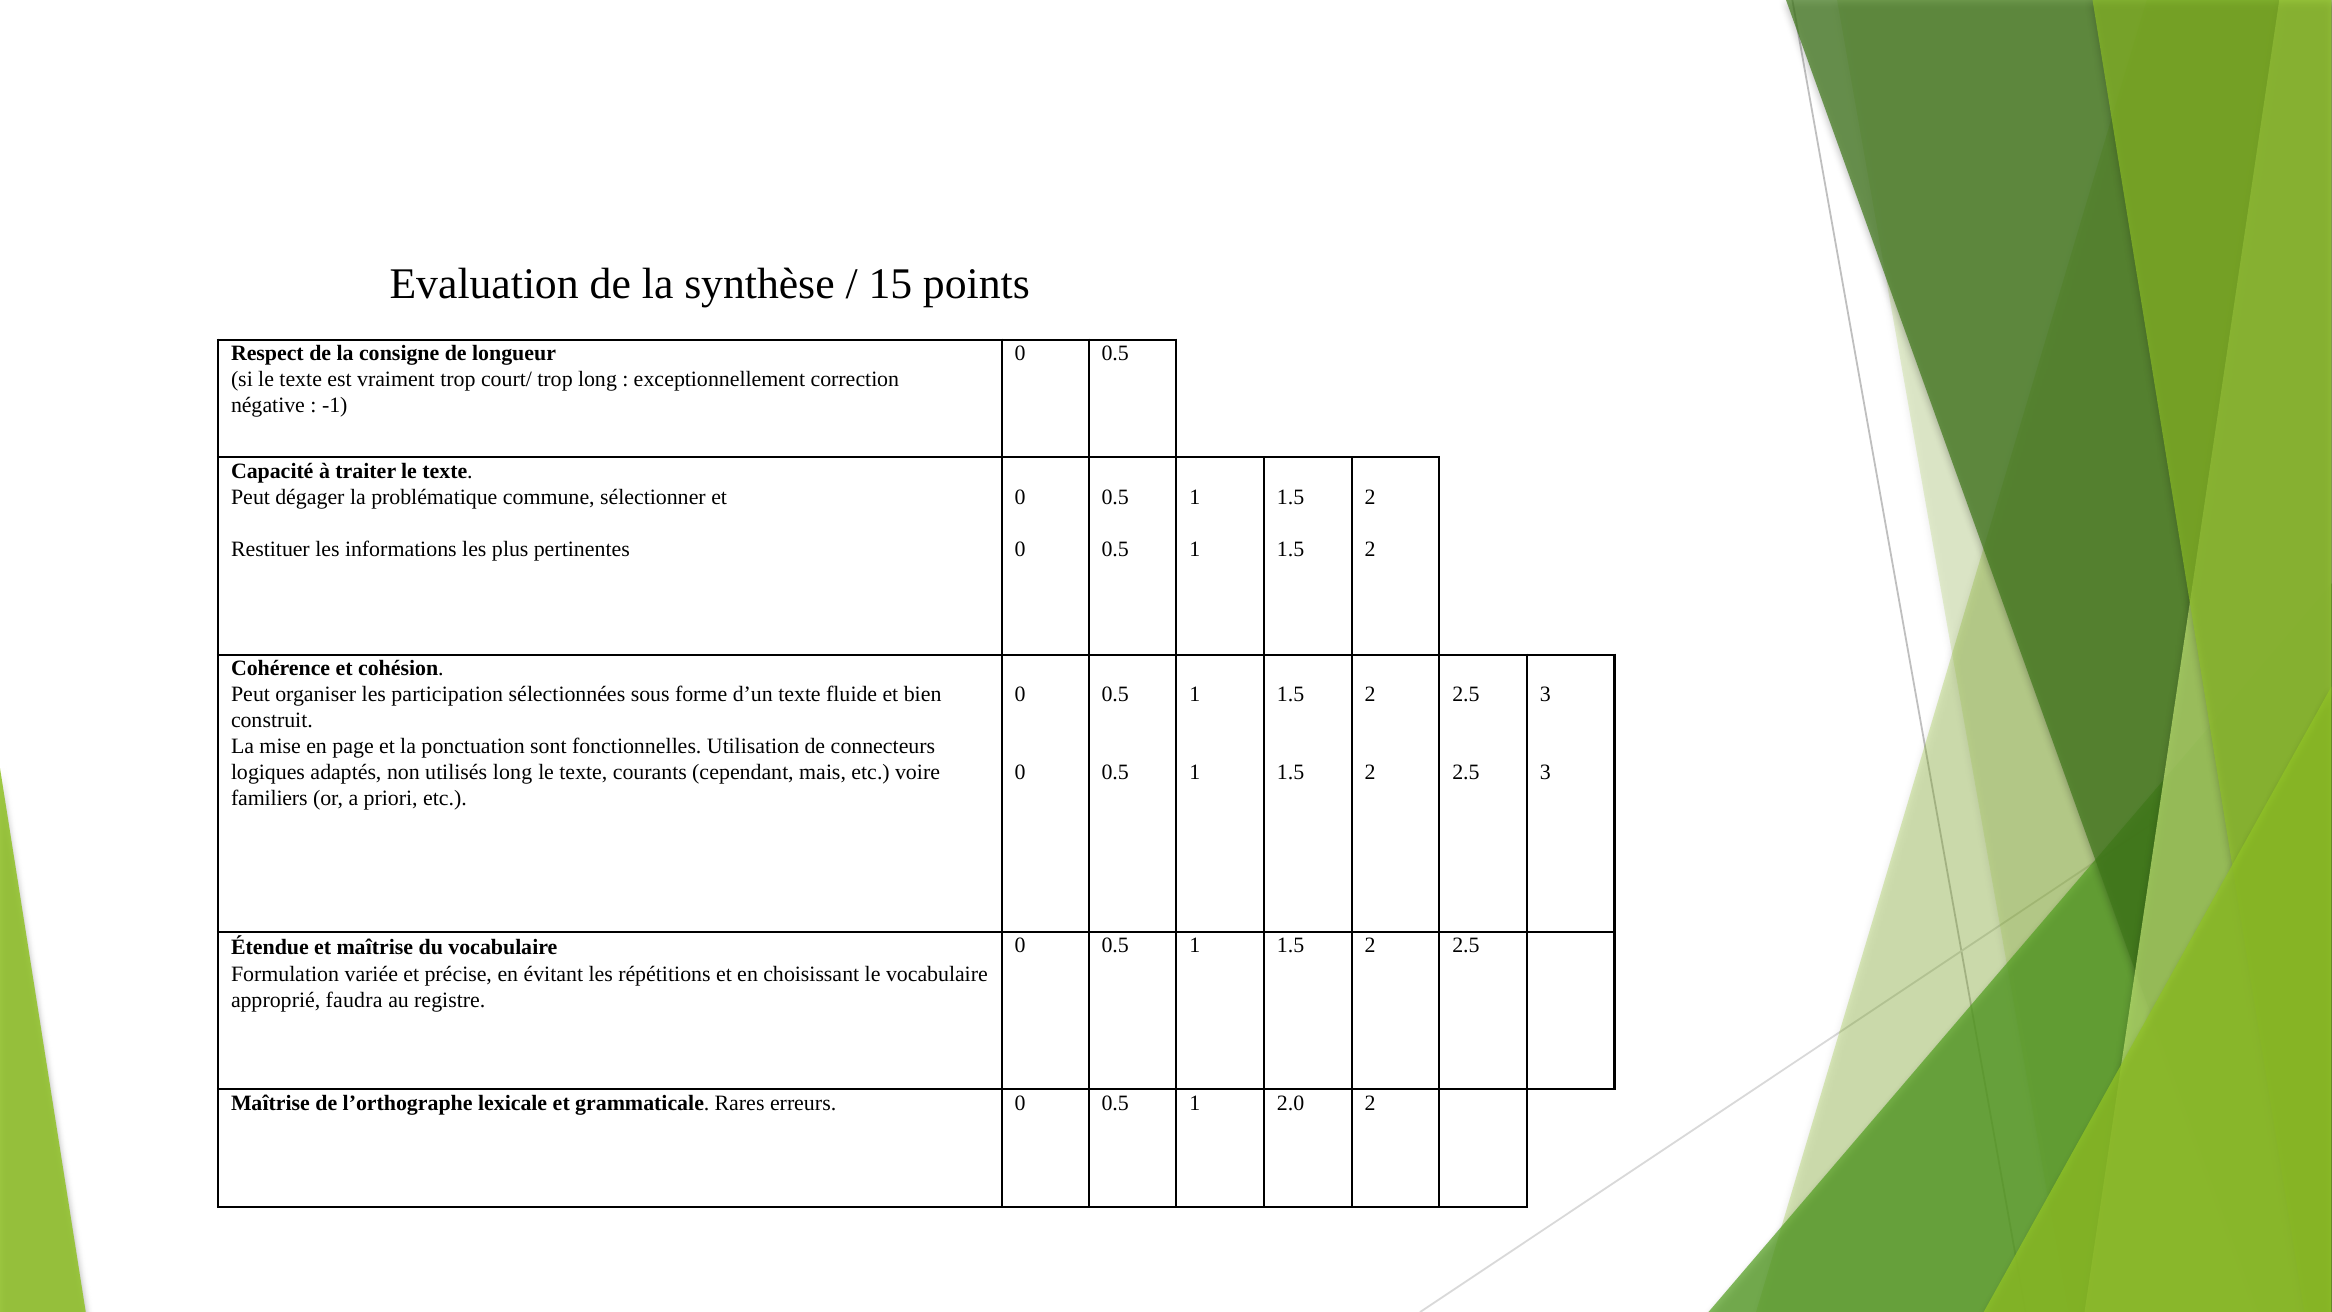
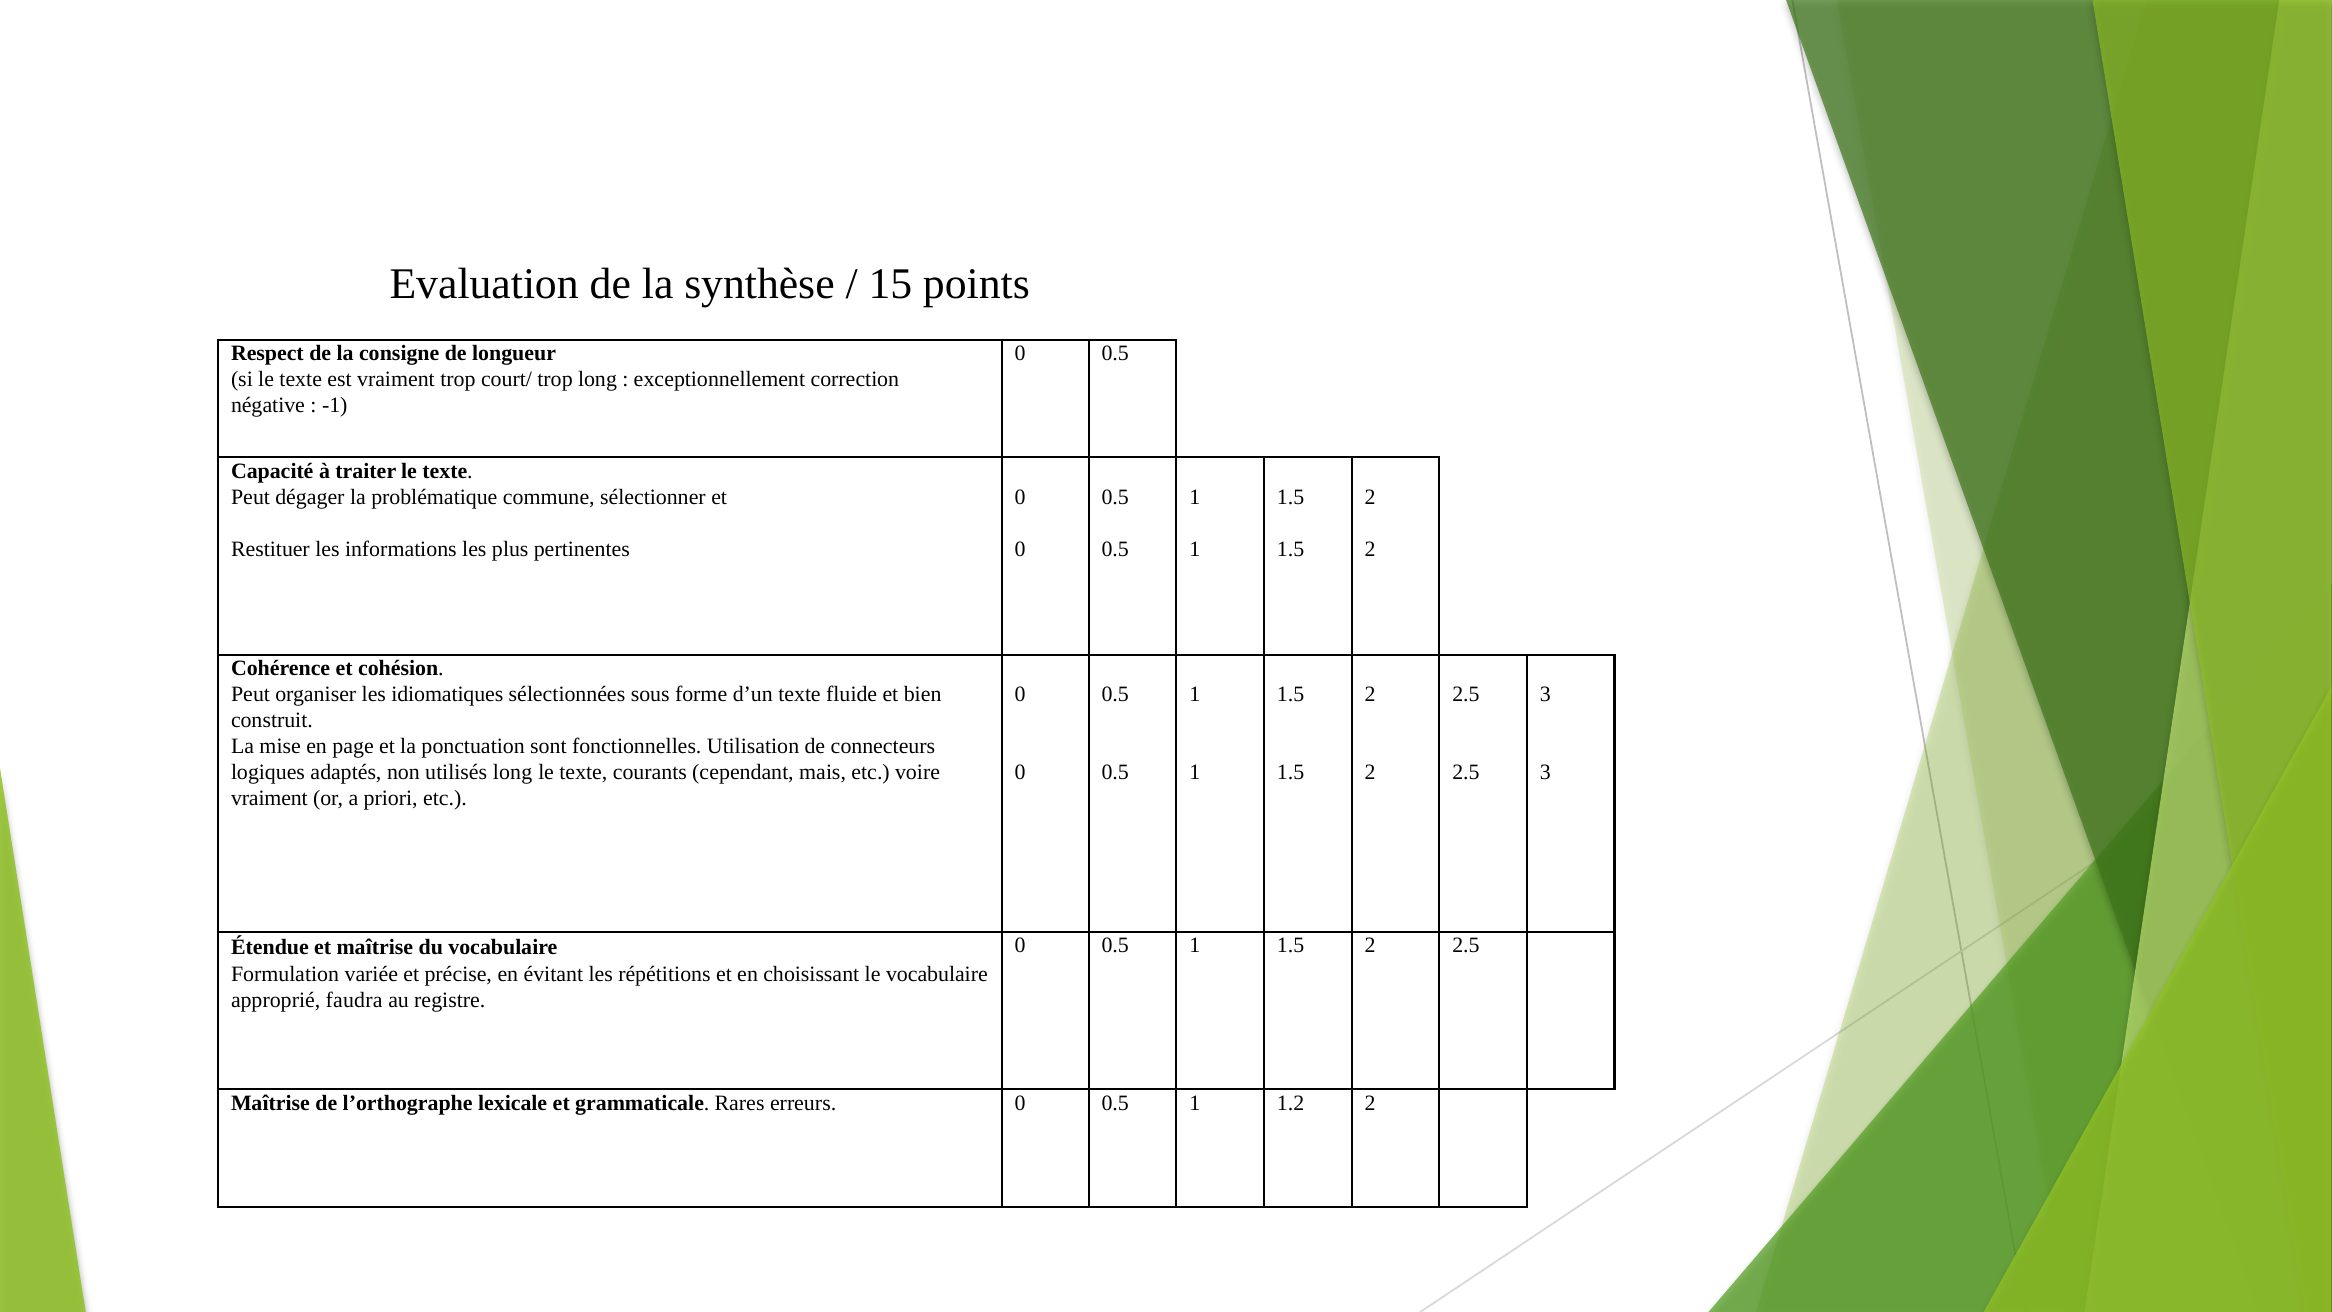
participation: participation -> idiomatiques (447, 694)
familiers: familiers -> vraiment (269, 798)
2.0: 2.0 -> 1.2 (1291, 1103)
